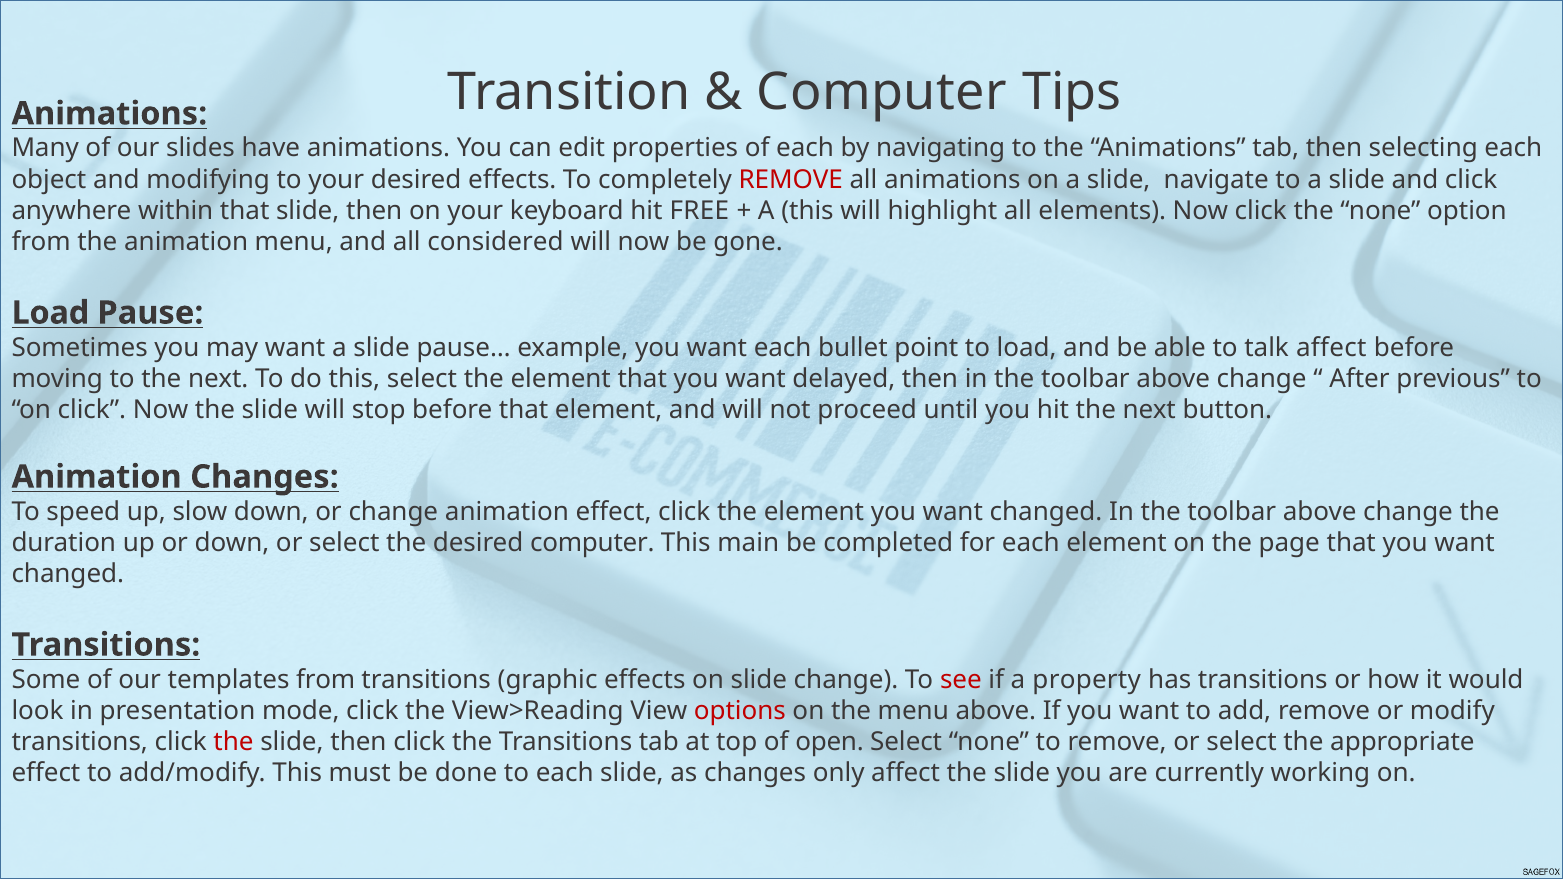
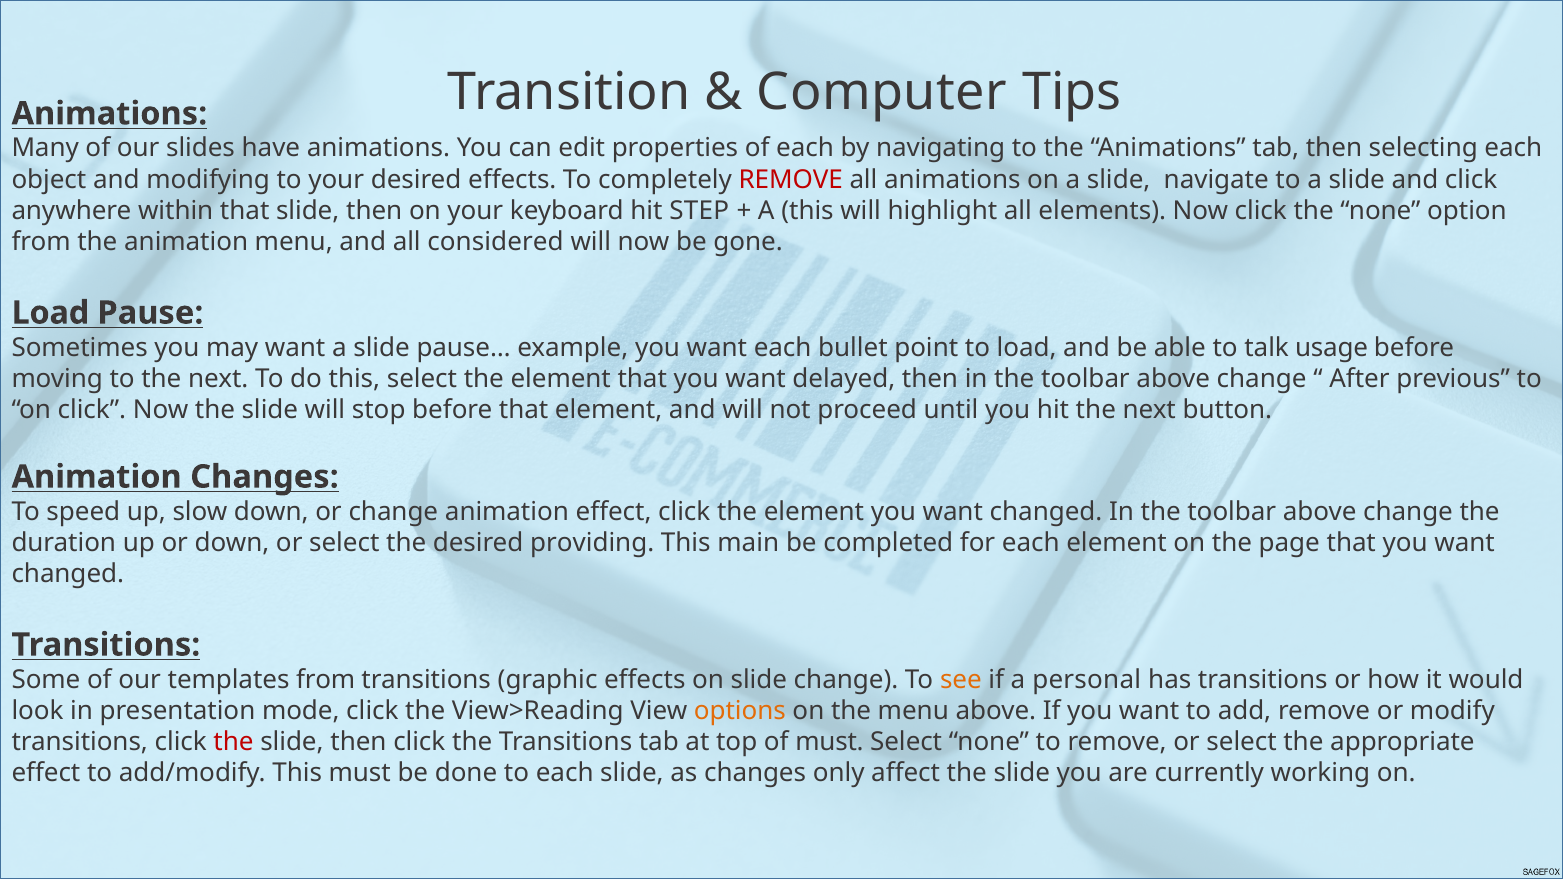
FREE: FREE -> STEP (699, 211)
talk affect: affect -> usage (1332, 348)
desired computer: computer -> providing (592, 543)
see colour: red -> orange (961, 680)
property: property -> personal (1087, 680)
options colour: red -> orange (740, 711)
of open: open -> must (829, 742)
